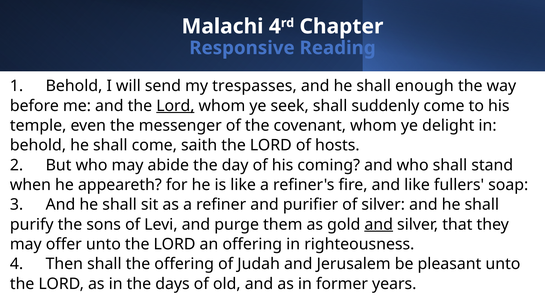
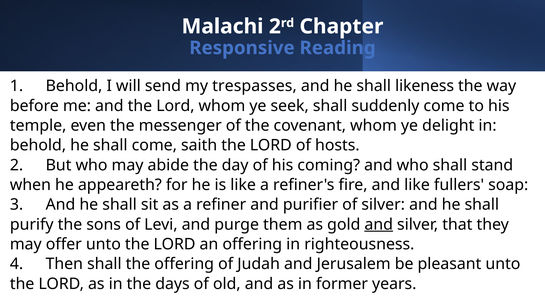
Malachi 4: 4 -> 2 (275, 26)
enough: enough -> likeness (425, 86)
Lord underline: present -> none (175, 106)
